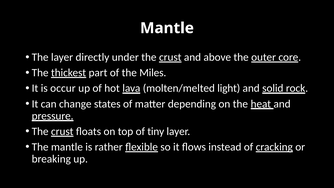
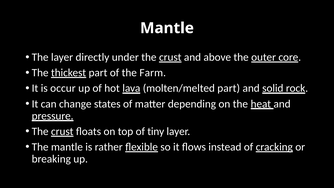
Miles: Miles -> Farm (153, 73)
molten/melted light: light -> part (229, 88)
